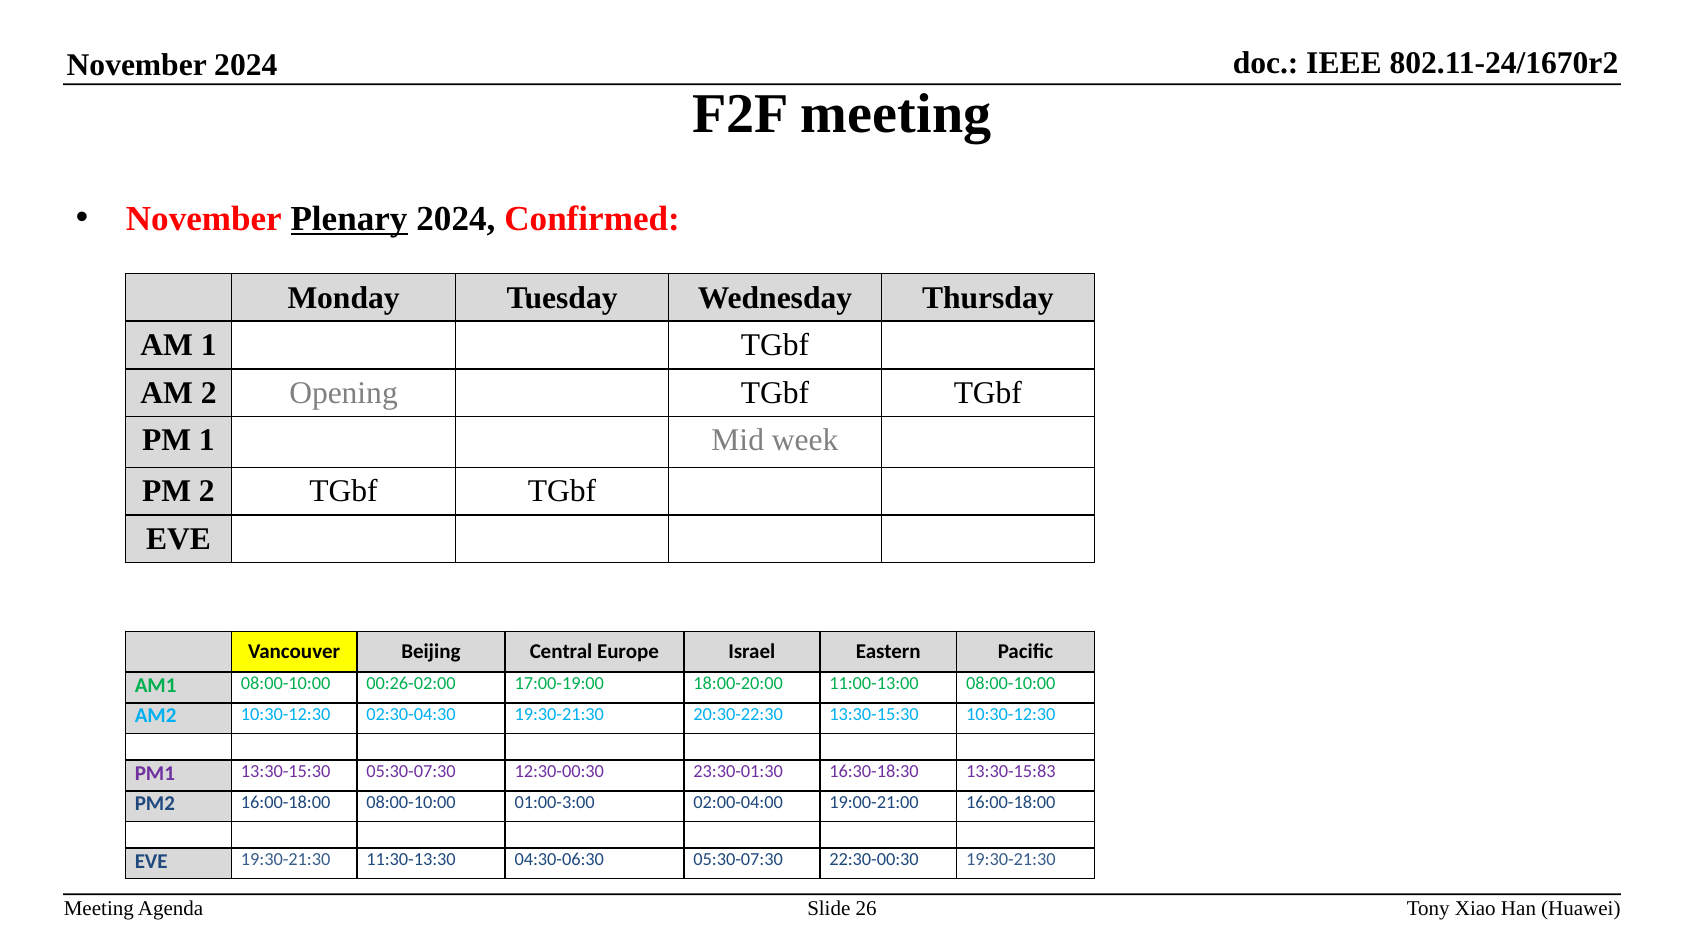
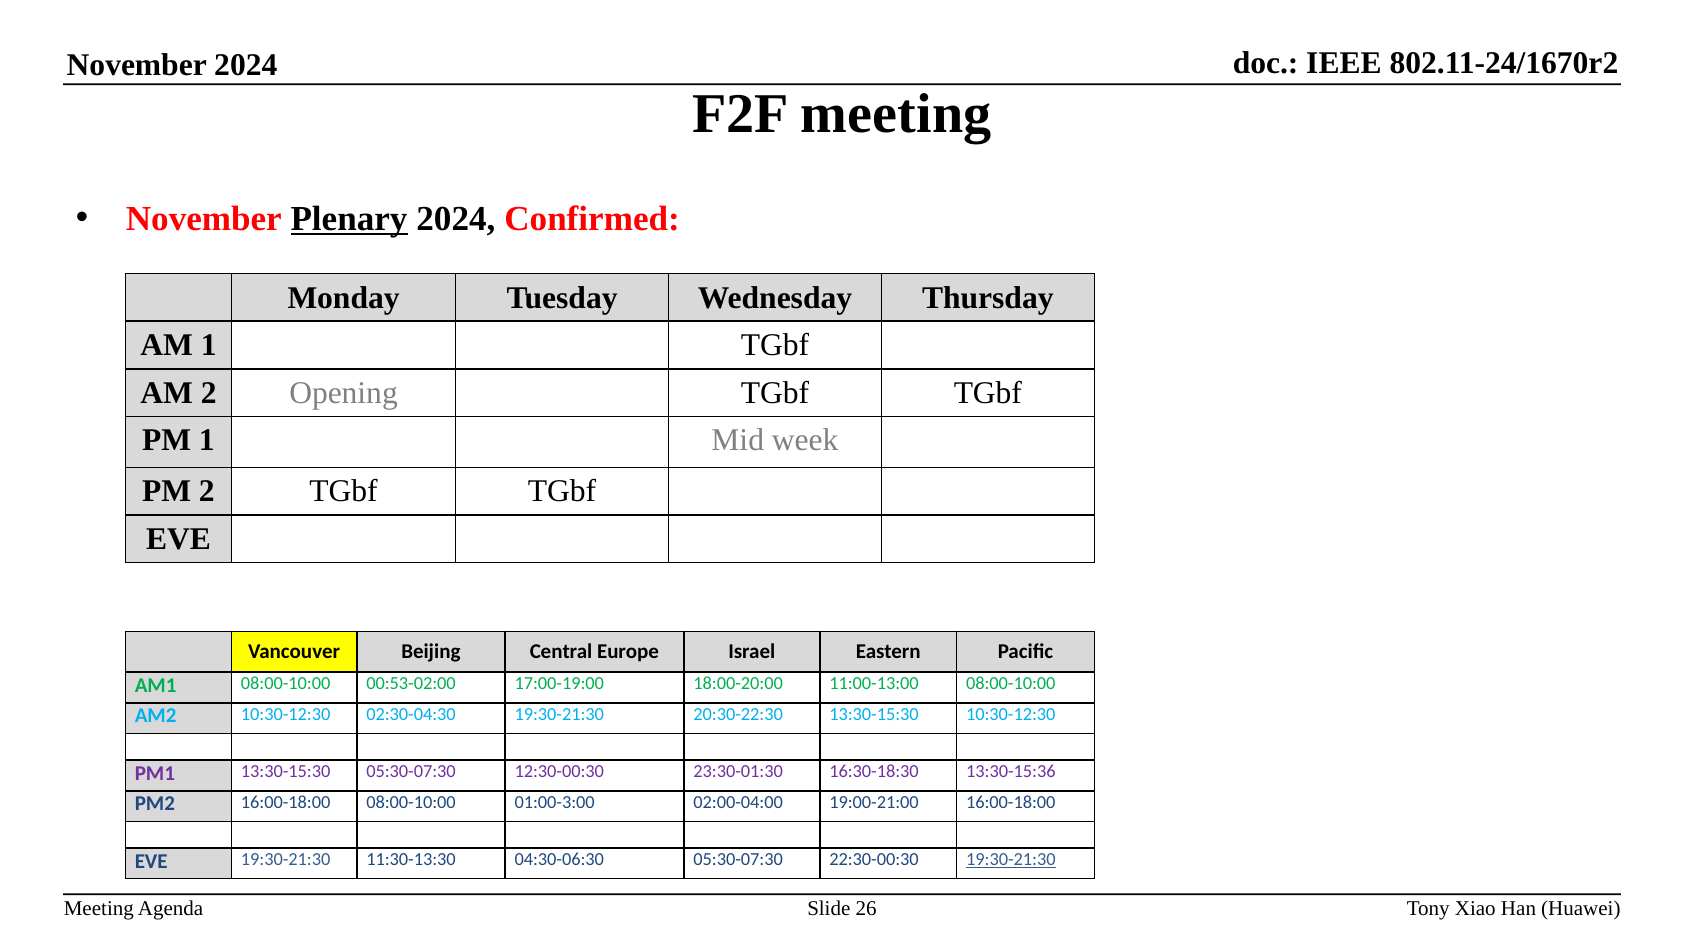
00:26-02:00: 00:26-02:00 -> 00:53-02:00 (411, 684)
13:30-15:83: 13:30-15:83 -> 13:30-15:36 (1011, 772)
19:30-21:30 underline: none -> present (1011, 860)
